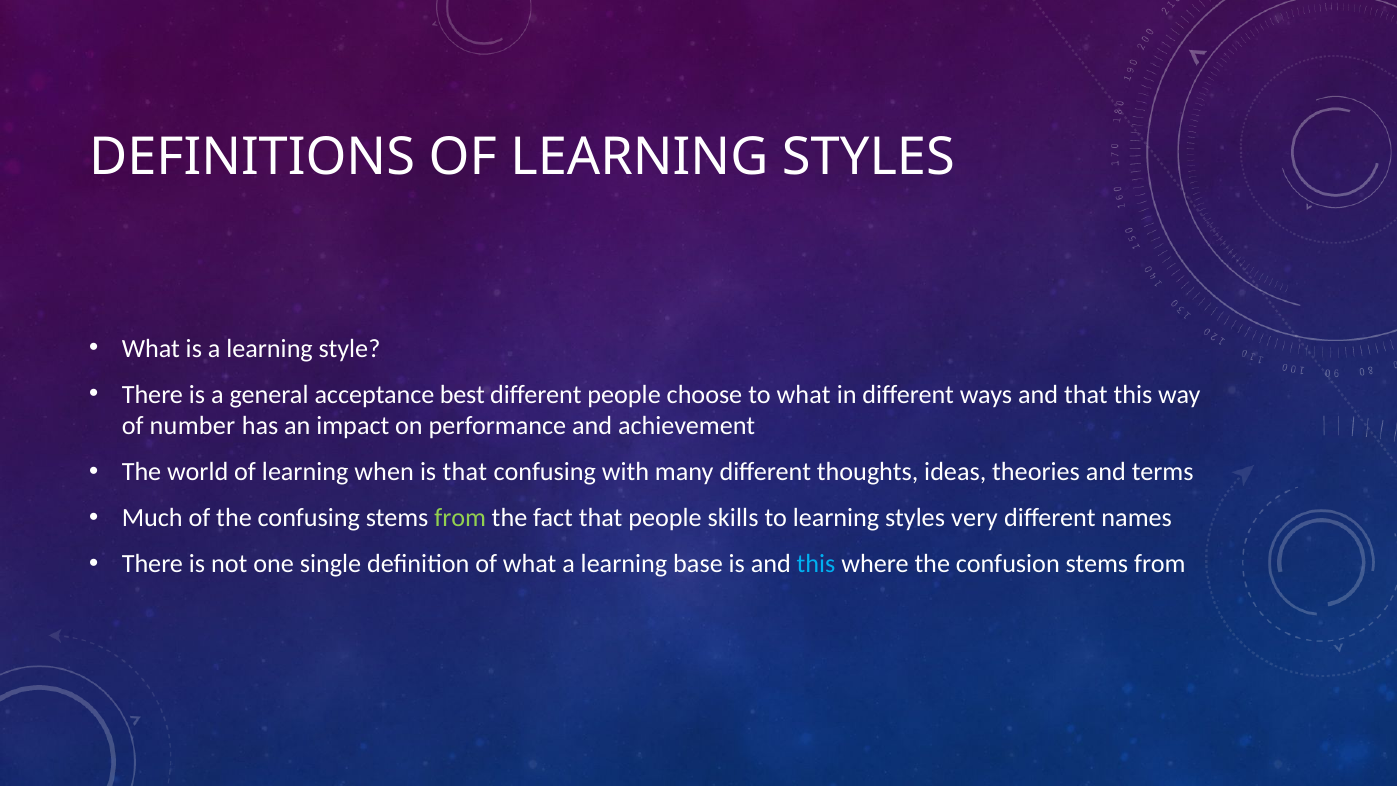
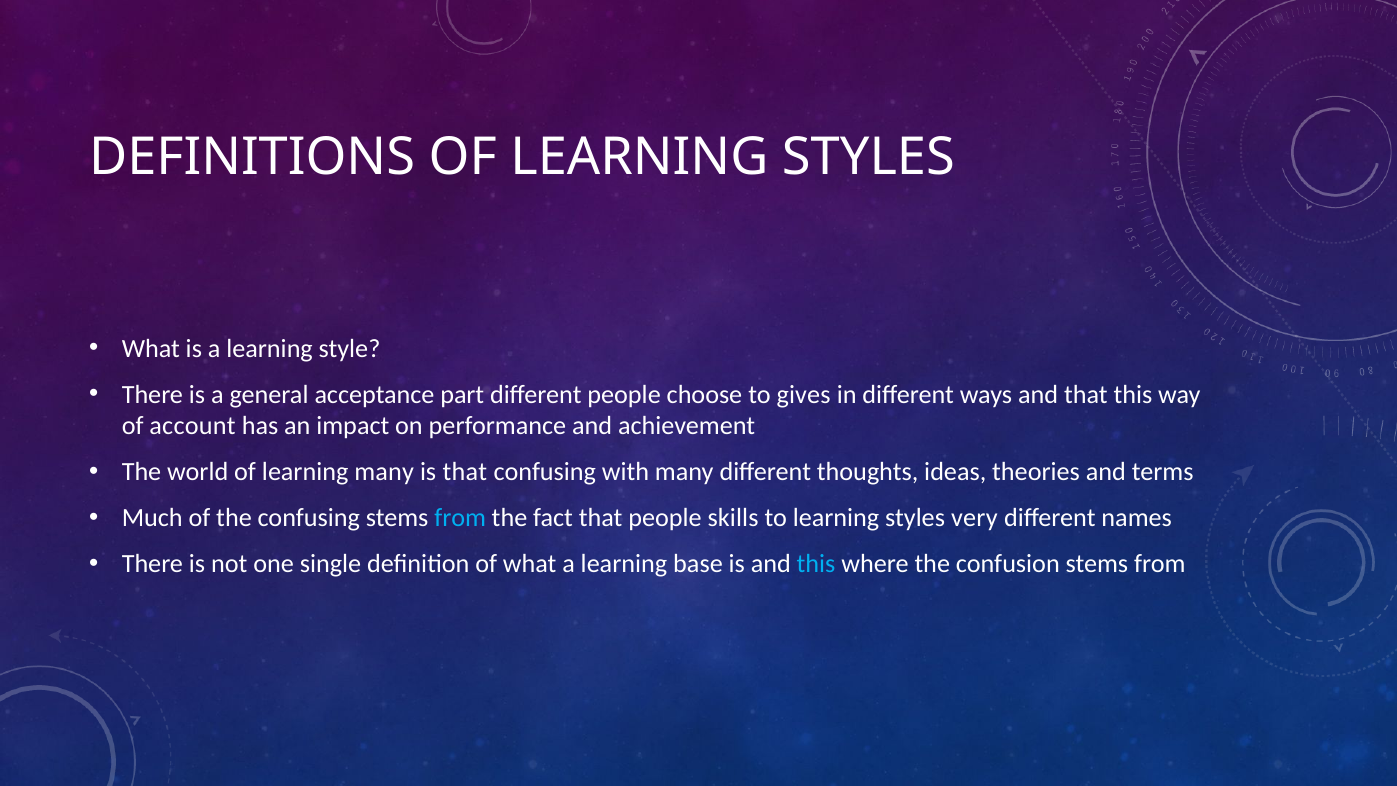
best: best -> part (462, 395)
to what: what -> gives (804, 395)
number: number -> account (193, 426)
learning when: when -> many (384, 472)
from colour: light green -> light blue (460, 518)
